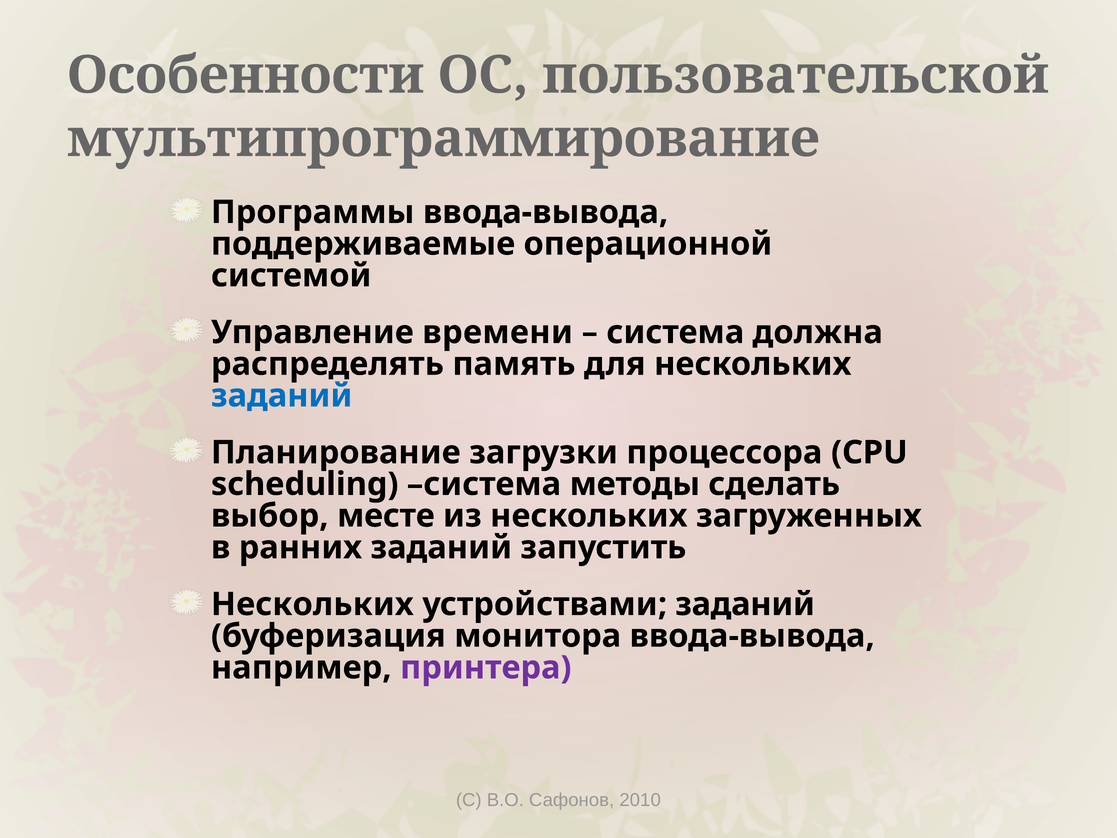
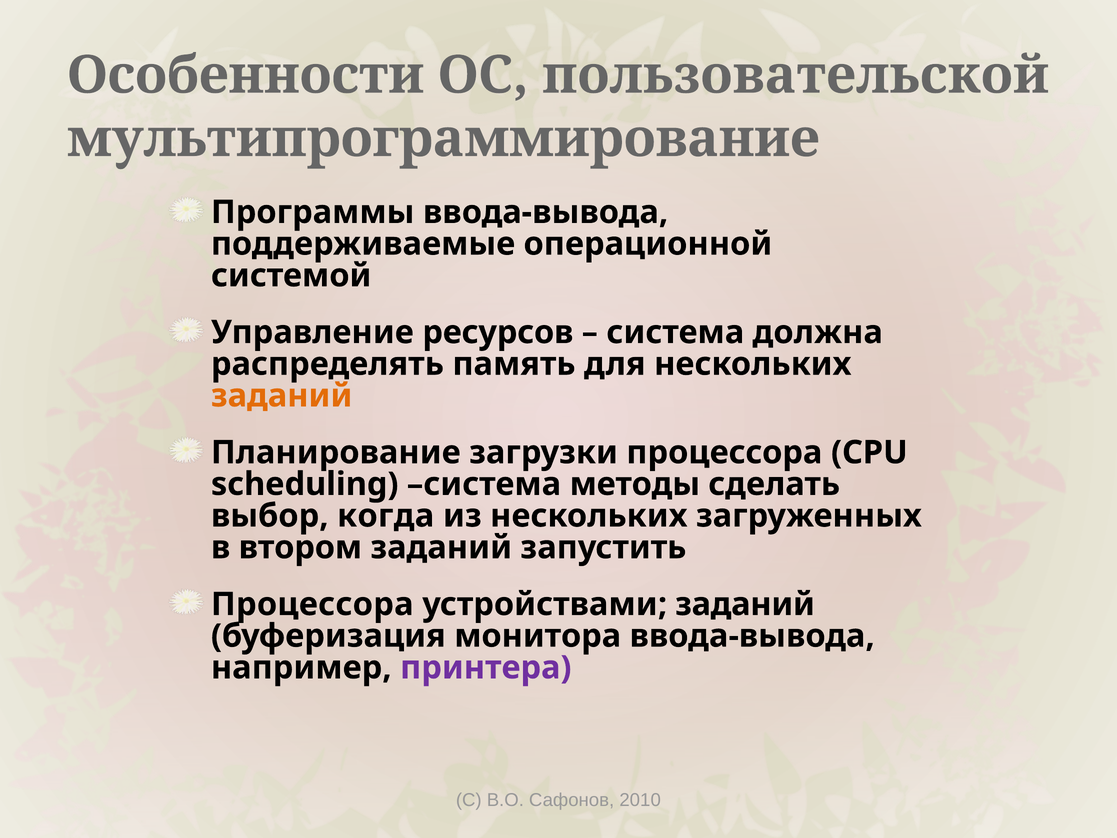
времени: времени -> ресурсов (498, 332)
заданий colour: blue -> orange (282, 396)
месте: месте -> когда (386, 516)
ранних: ранних -> втором (300, 547)
Нескольких: Нескольких -> Процессора (312, 604)
